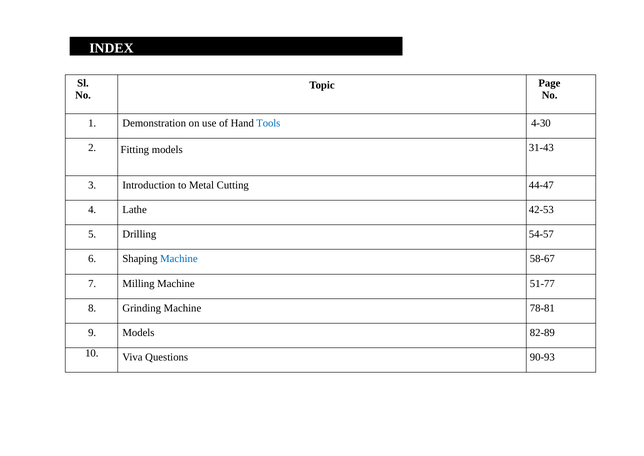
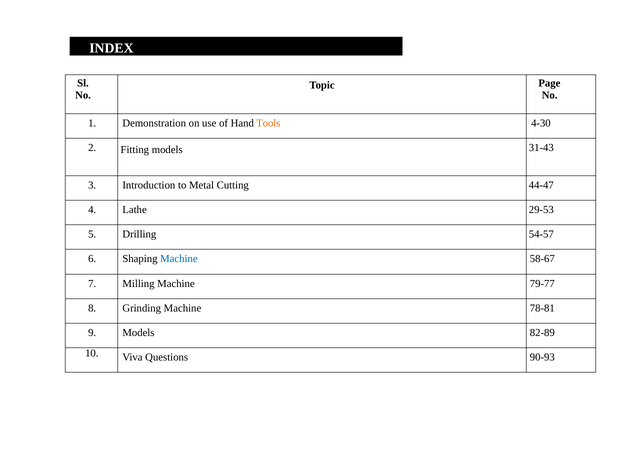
Tools colour: blue -> orange (268, 123)
42-53: 42-53 -> 29-53 (541, 209)
51-77: 51-77 -> 79-77 (542, 283)
